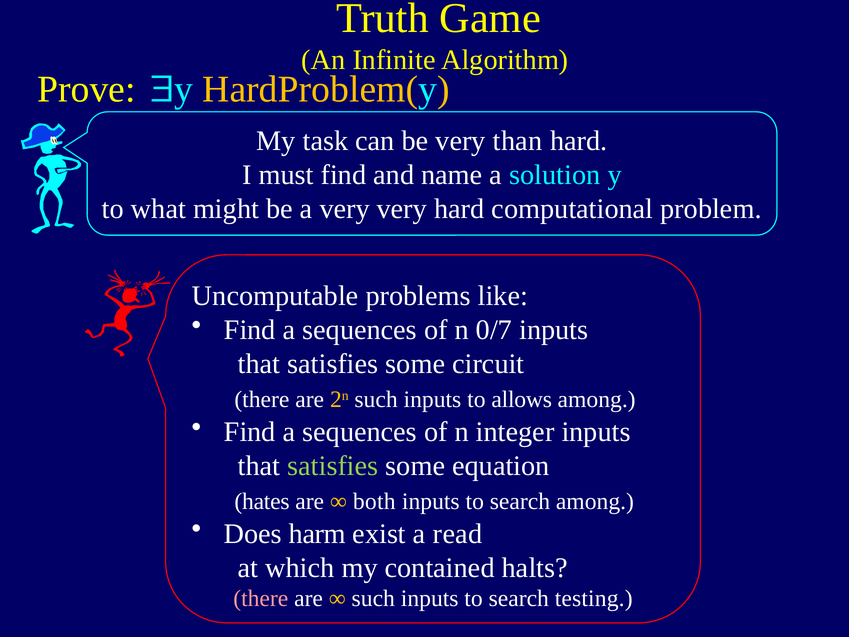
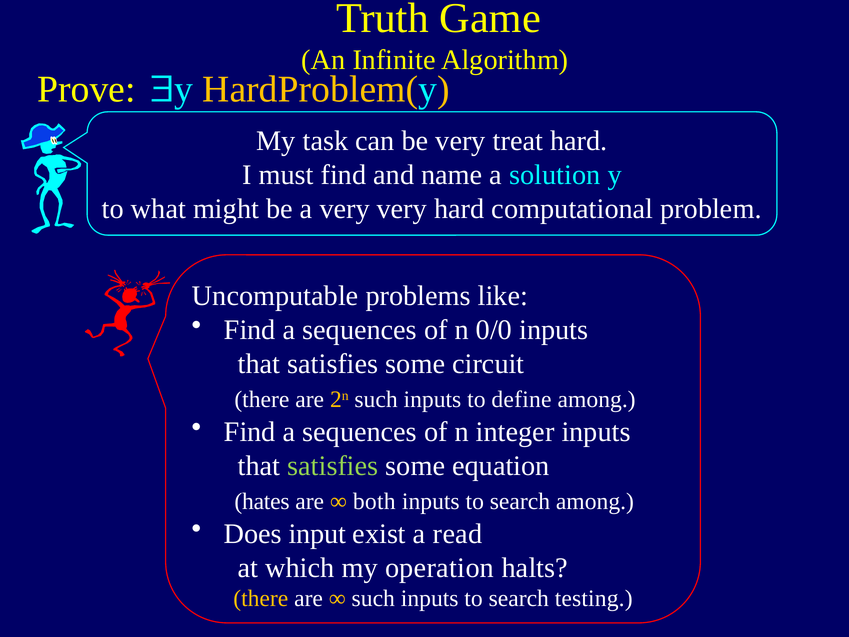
than: than -> treat (518, 141)
0/7: 0/7 -> 0/0 (494, 330)
allows: allows -> define (521, 399)
harm: harm -> input (317, 534)
contained: contained -> operation (440, 567)
there colour: pink -> yellow (261, 598)
